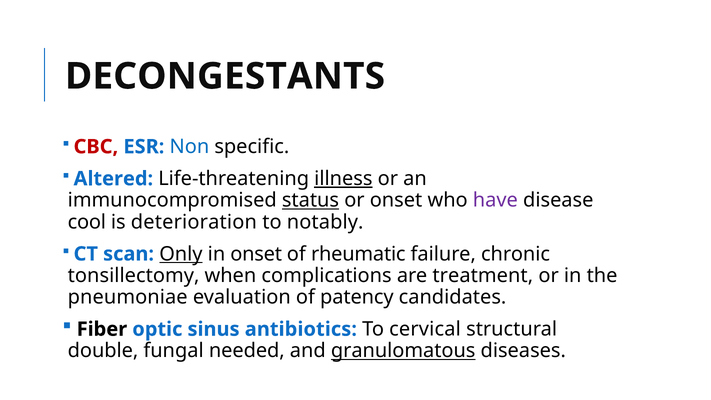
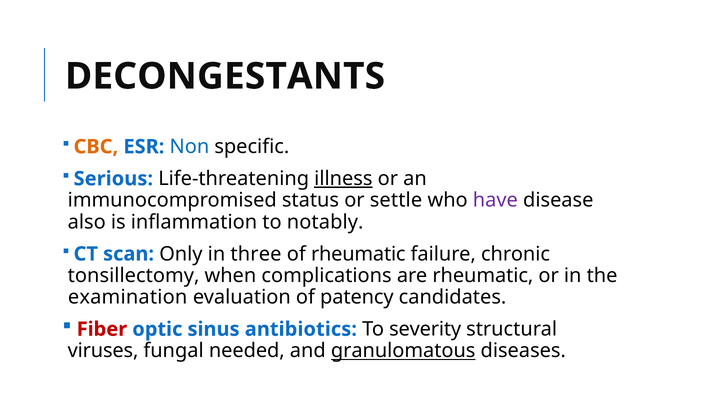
CBC colour: red -> orange (96, 147)
Altered: Altered -> Serious (113, 179)
status underline: present -> none (310, 200)
or onset: onset -> settle (396, 200)
cool: cool -> also (87, 222)
deterioration: deterioration -> inflammation (194, 222)
Only underline: present -> none (181, 254)
in onset: onset -> three (256, 254)
are treatment: treatment -> rheumatic (483, 276)
pneumoniae: pneumoniae -> examination (128, 297)
Fiber colour: black -> red (102, 329)
cervical: cervical -> severity (425, 329)
double: double -> viruses (103, 351)
